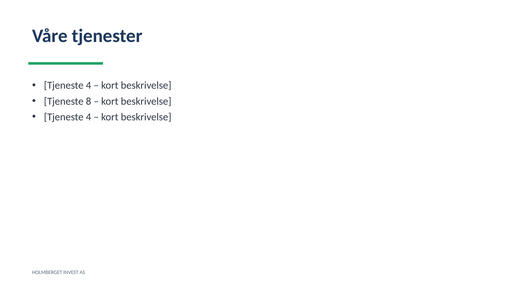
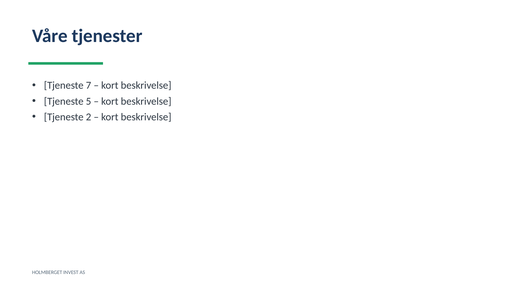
4: 4 -> 7 (89, 86)
8: 8 -> 5 (89, 101)
4: 4 -> 2 (89, 117)
